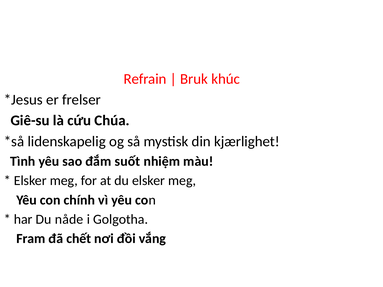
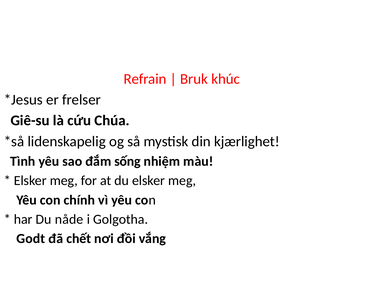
suốt: suốt -> sống (128, 161)
Fram: Fram -> Godt (31, 239)
